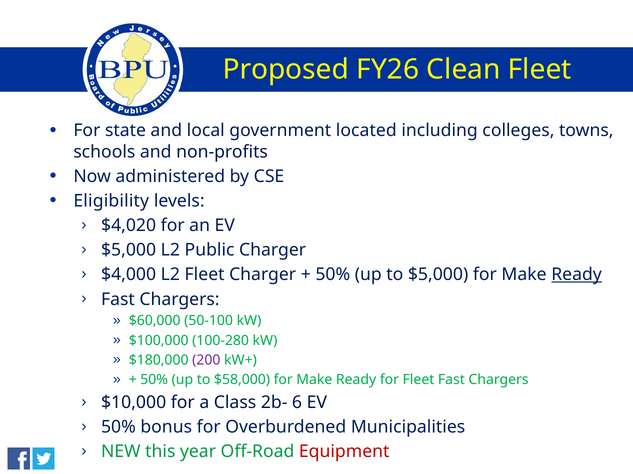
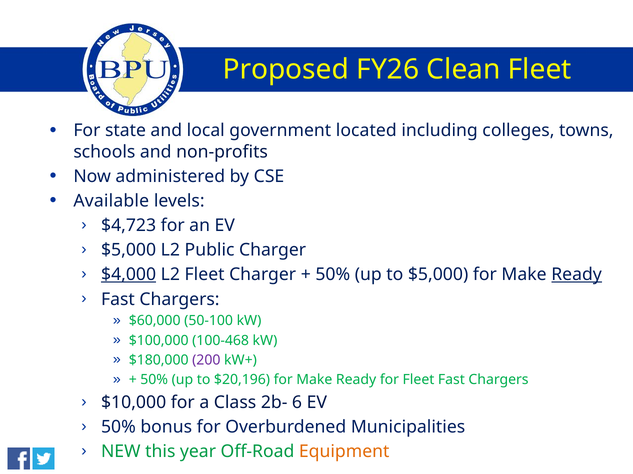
Eligibility: Eligibility -> Available (111, 201)
$4,020: $4,020 -> $4,723 (129, 226)
$4,000 underline: none -> present (129, 275)
100-280: 100-280 -> 100-468 (221, 341)
$58,000: $58,000 -> $20,196 (242, 380)
Equipment colour: red -> orange (344, 452)
